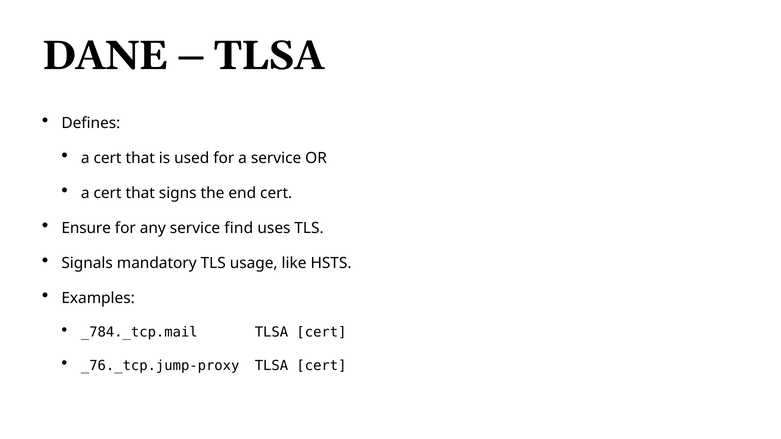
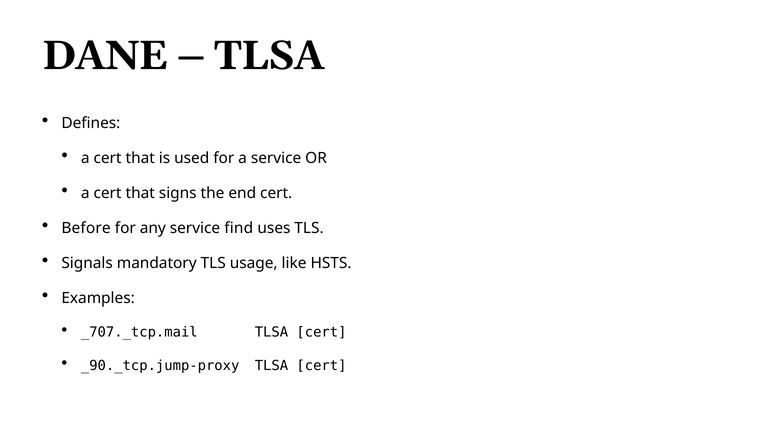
Ensure: Ensure -> Before (86, 228)
_784._tcp.mail: _784._tcp.mail -> _707._tcp.mail (139, 332)
_76._tcp.jump-proxy: _76._tcp.jump-proxy -> _90._tcp.jump-proxy (160, 366)
